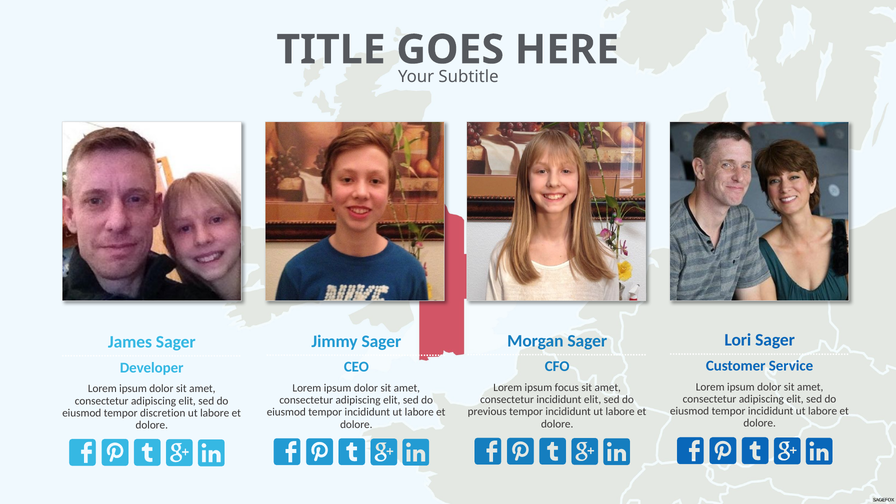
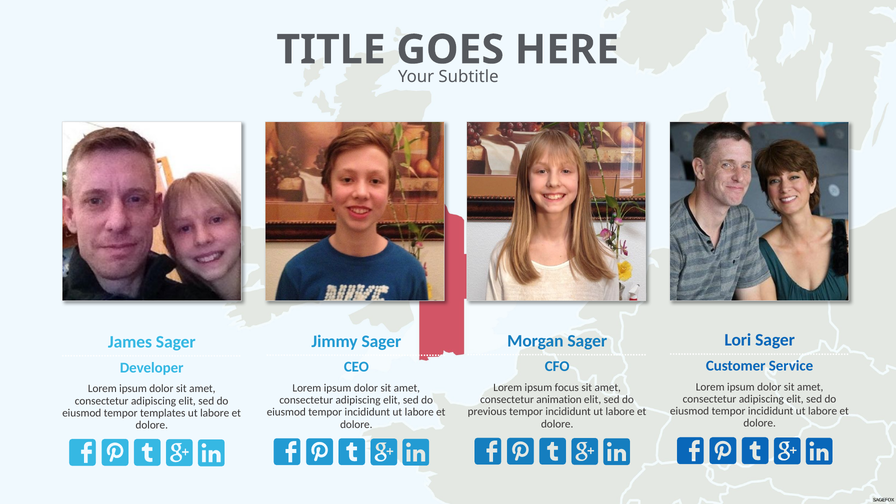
consectetur incididunt: incididunt -> animation (559, 400)
discretion: discretion -> templates (163, 413)
